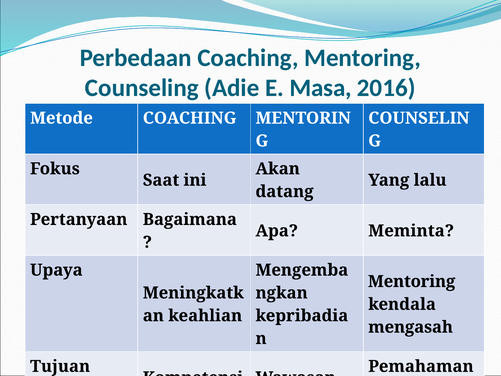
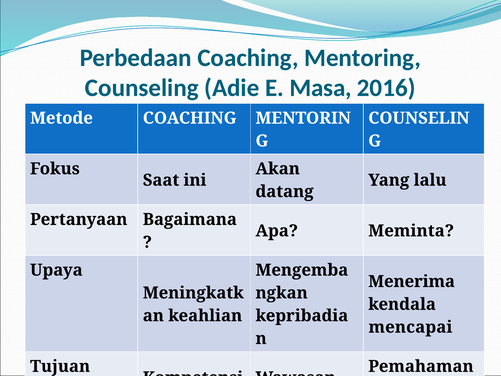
Mentoring: Mentoring -> Menerima (412, 281)
mengasah: mengasah -> mencapai (410, 327)
